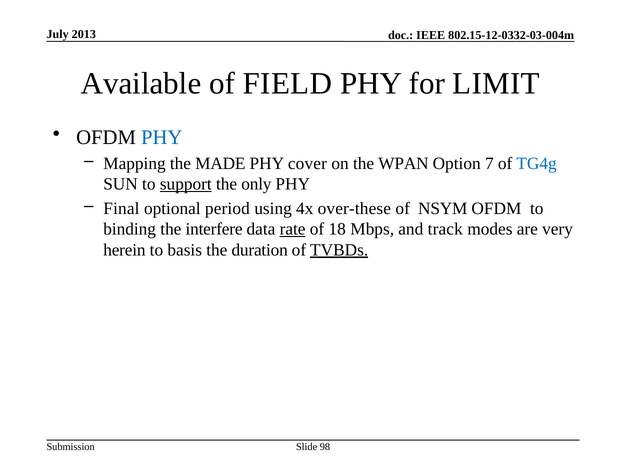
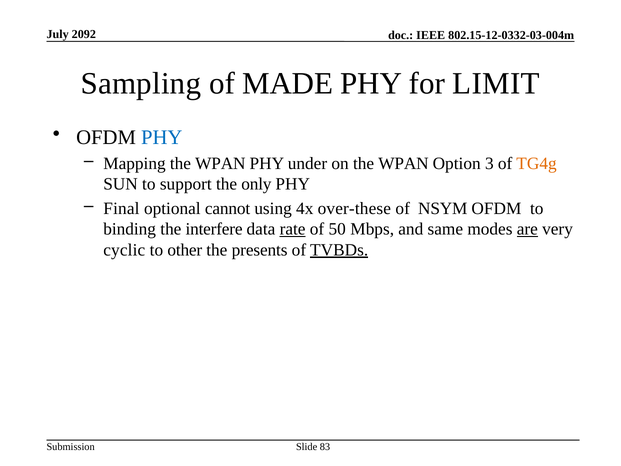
2013: 2013 -> 2092 (84, 34)
Available: Available -> Sampling (141, 83)
FIELD: FIELD -> MADE (288, 83)
MADE: MADE -> WPAN (220, 163)
cover: cover -> under (307, 163)
7: 7 -> 3 (489, 163)
TG4g colour: blue -> orange (537, 163)
support underline: present -> none (186, 184)
period: period -> cannot (228, 208)
18: 18 -> 50 (337, 229)
track: track -> same (445, 229)
are underline: none -> present (527, 229)
herein: herein -> cyclic (124, 250)
basis: basis -> other (185, 250)
duration: duration -> presents (260, 250)
98: 98 -> 83 (325, 447)
